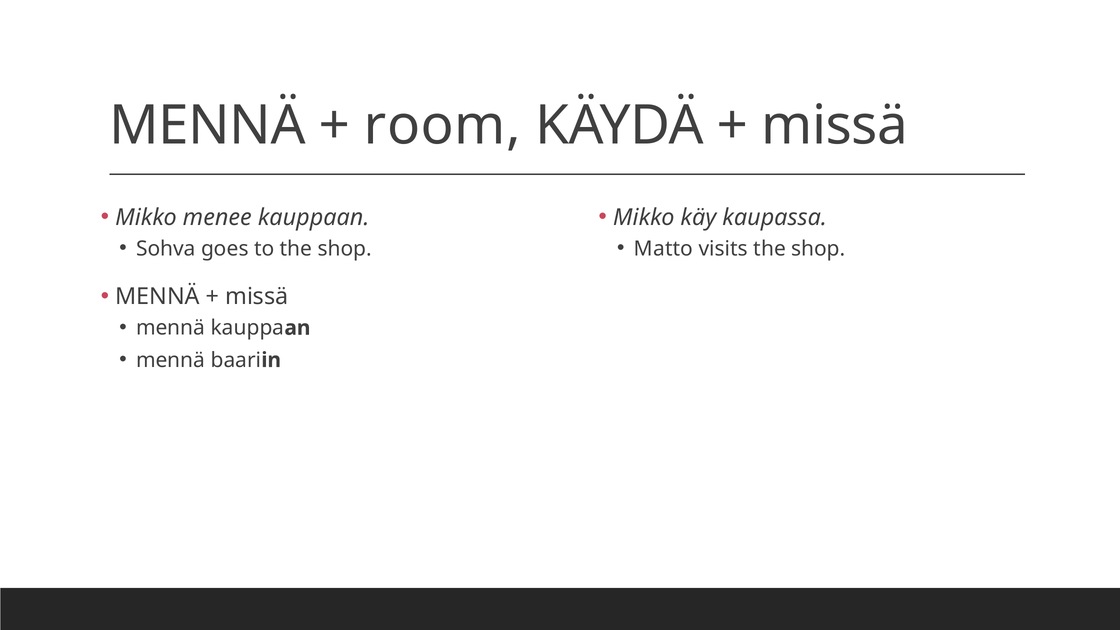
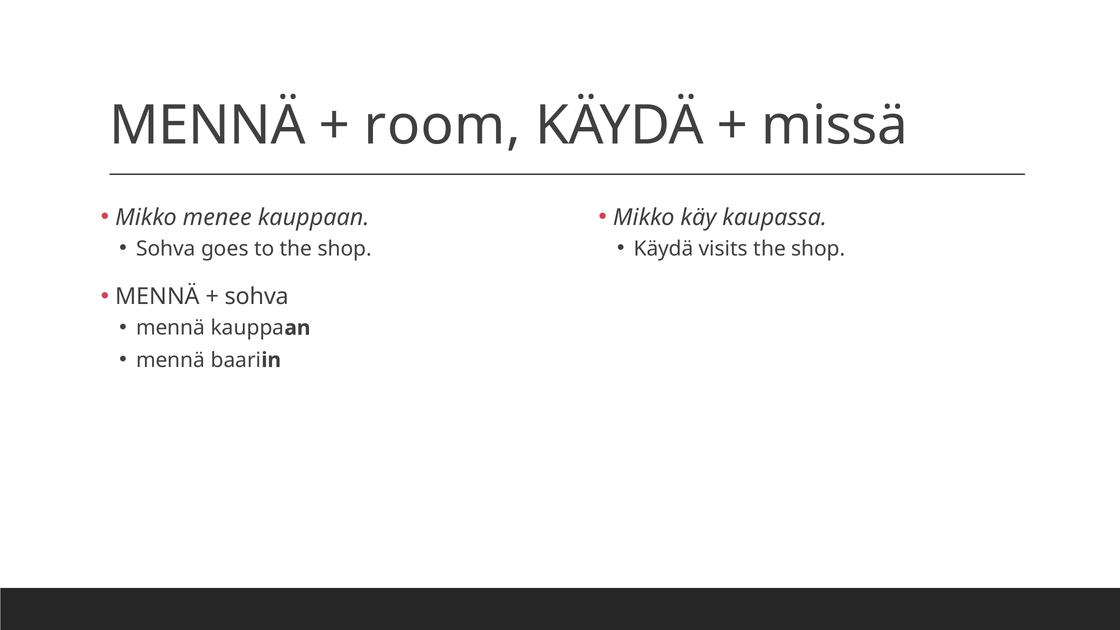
Matto: Matto -> Käydä (664, 249)
missä: missä -> sohva (257, 297)
